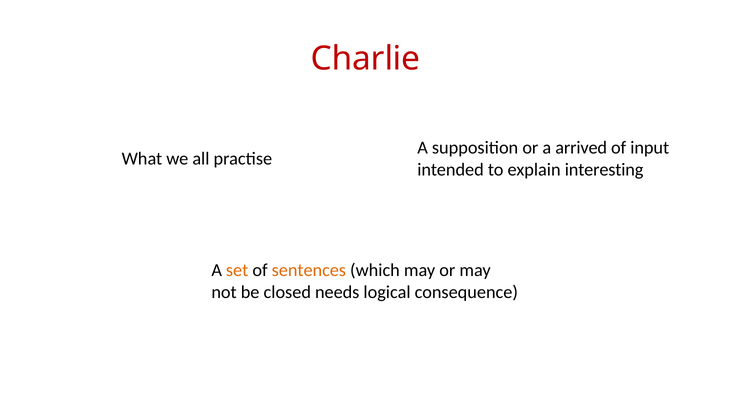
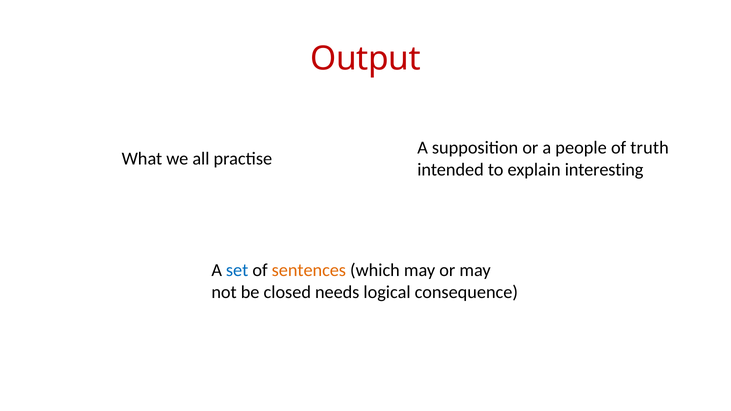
Charlie: Charlie -> Output (366, 59)
arrived: arrived -> people (581, 148)
input: input -> truth (650, 148)
set colour: orange -> blue (237, 271)
